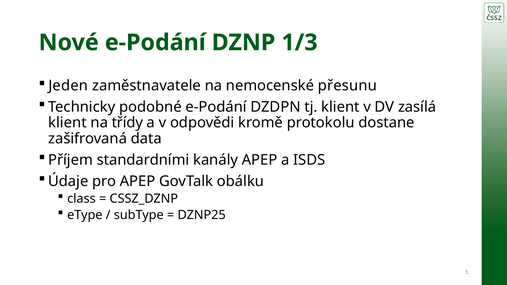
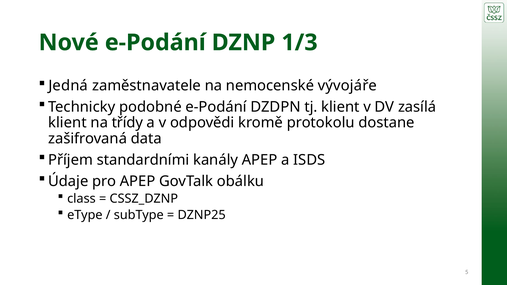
Jeden: Jeden -> Jedná (68, 86)
přesunu: přesunu -> vývojáře (347, 86)
